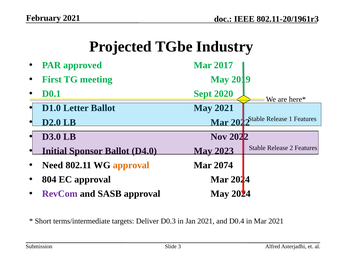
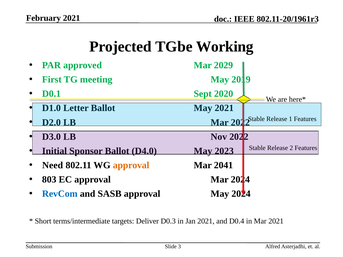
Industry: Industry -> Working (225, 47)
2017: 2017 -> 2029 (223, 65)
2074: 2074 -> 2041 (223, 165)
804: 804 -> 803 (49, 180)
RevCom colour: purple -> blue (60, 194)
